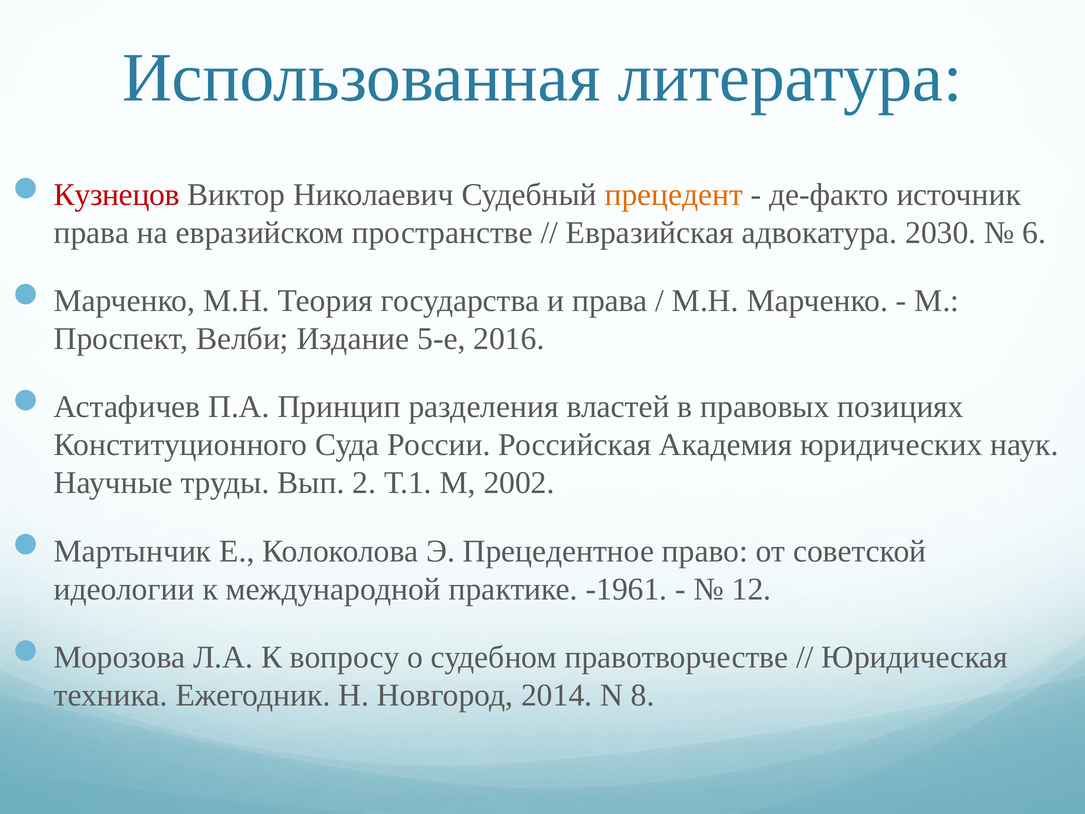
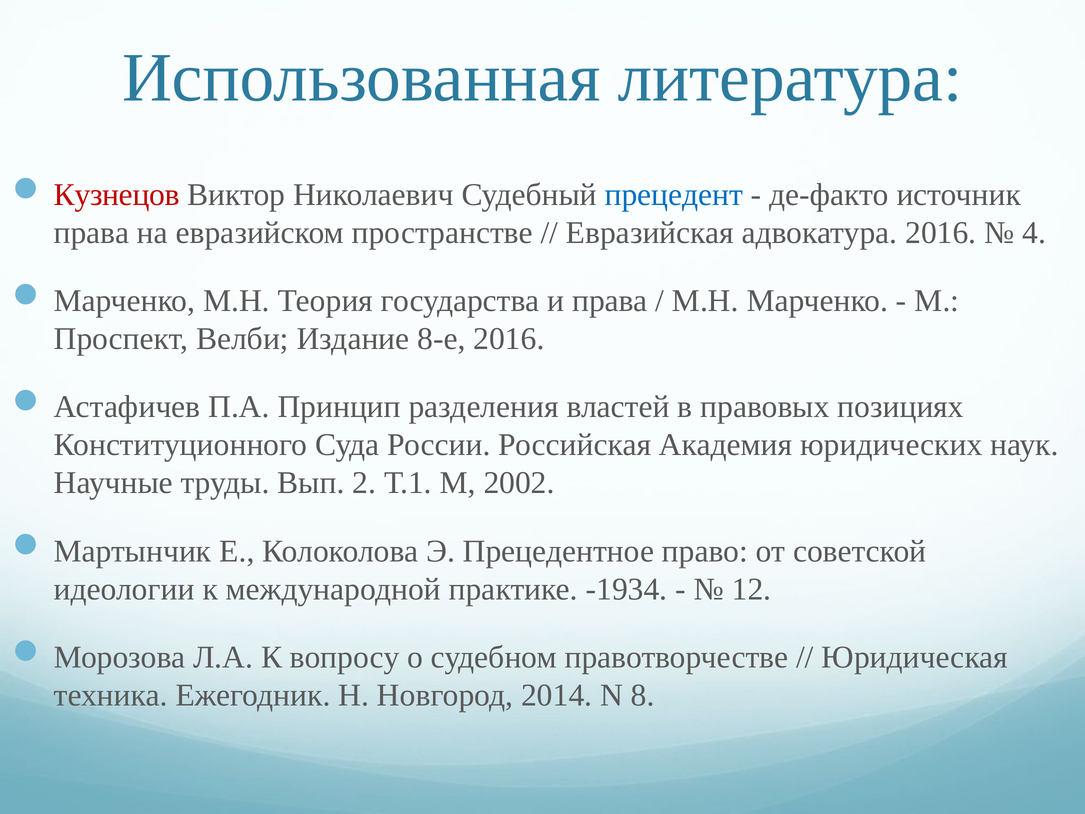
прецедент colour: orange -> blue (674, 195)
адвокатура 2030: 2030 -> 2016 (941, 233)
6: 6 -> 4 (1034, 233)
5-е: 5-е -> 8-е (441, 339)
-1961: -1961 -> -1934 (627, 589)
